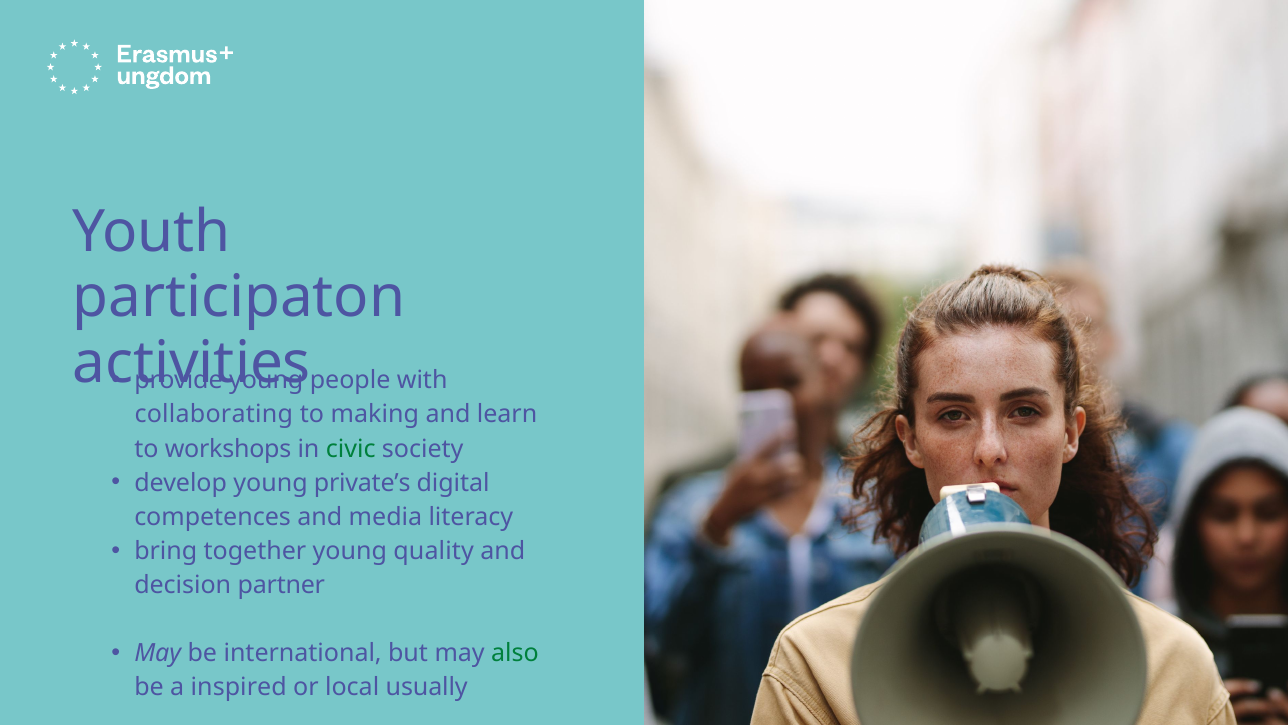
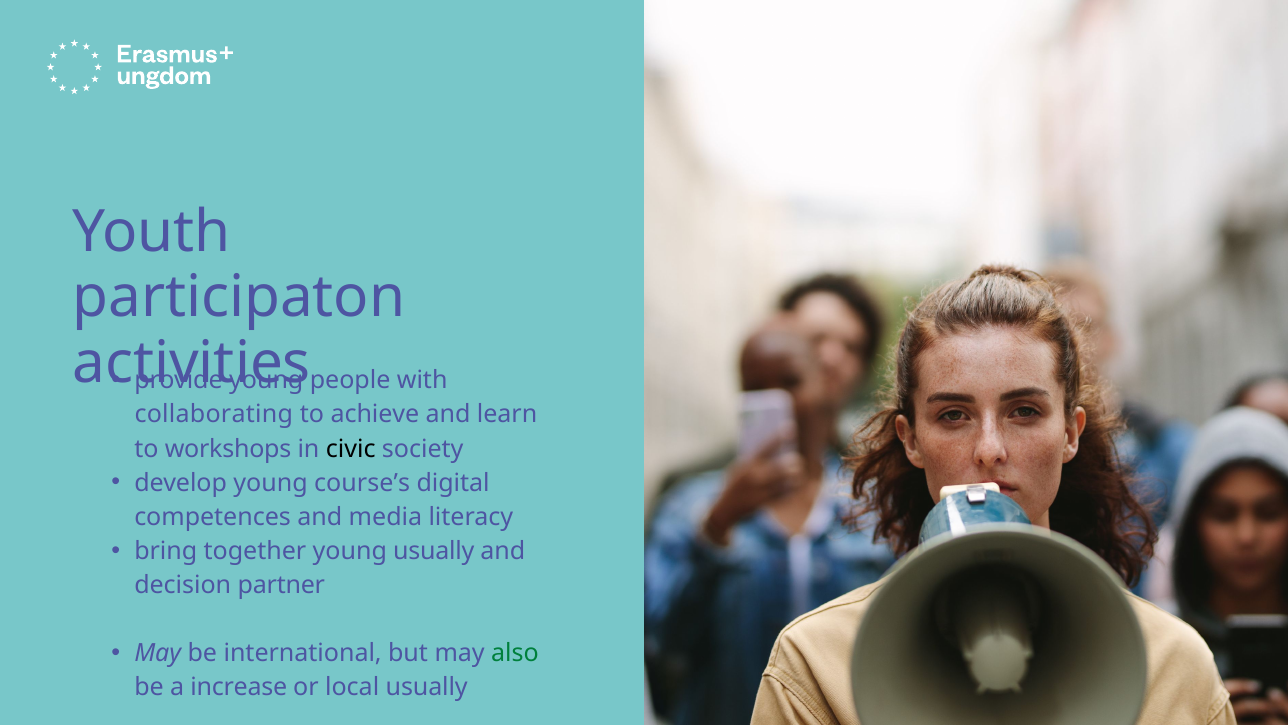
making: making -> achieve (375, 414)
civic colour: green -> black (351, 448)
private’s: private’s -> course’s (362, 483)
young quality: quality -> usually (434, 551)
inspired: inspired -> increase (239, 687)
